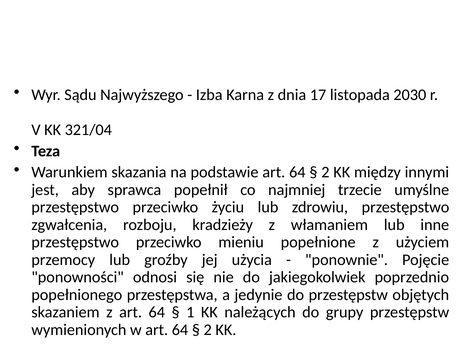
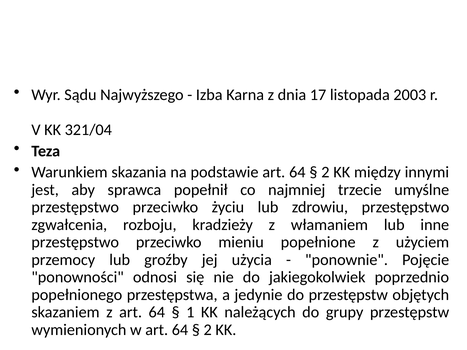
2030: 2030 -> 2003 (410, 95)
